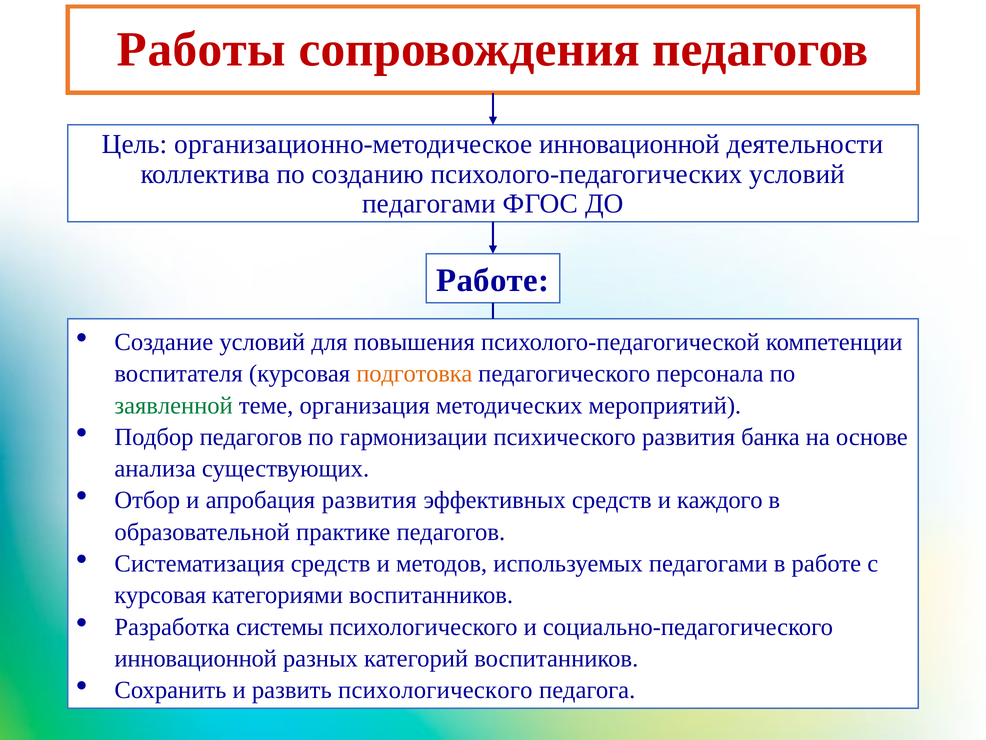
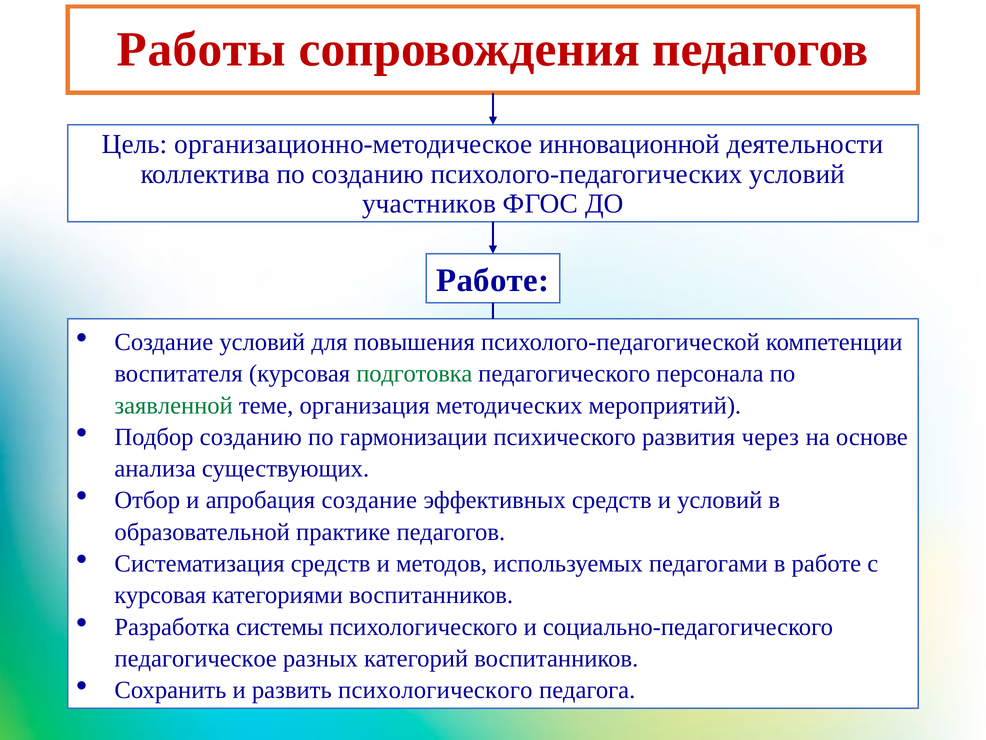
педагогами: педагогами -> участников (429, 203)
подготовка colour: orange -> green (414, 373)
Подбор педагогов: педагогов -> созданию (251, 437)
банка: банка -> через (770, 437)
апробация развития: развития -> создание (369, 500)
и каждого: каждого -> условий (720, 500)
инновационной: инновационной -> педагогическое (196, 658)
